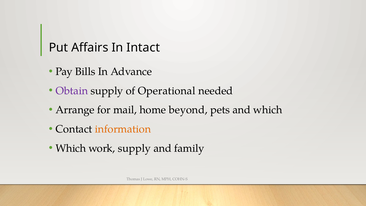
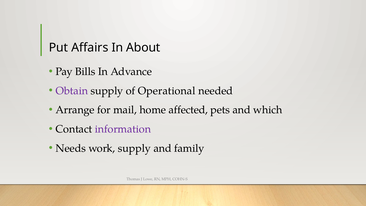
Intact: Intact -> About (143, 48)
beyond: beyond -> affected (188, 110)
information colour: orange -> purple (123, 129)
Which: Which -> Needs (71, 148)
